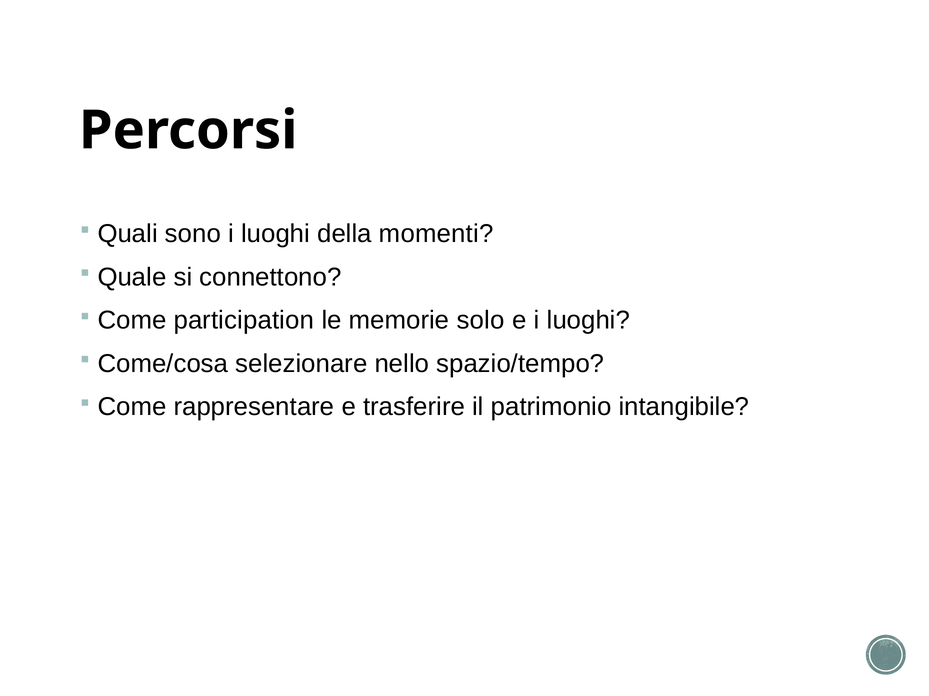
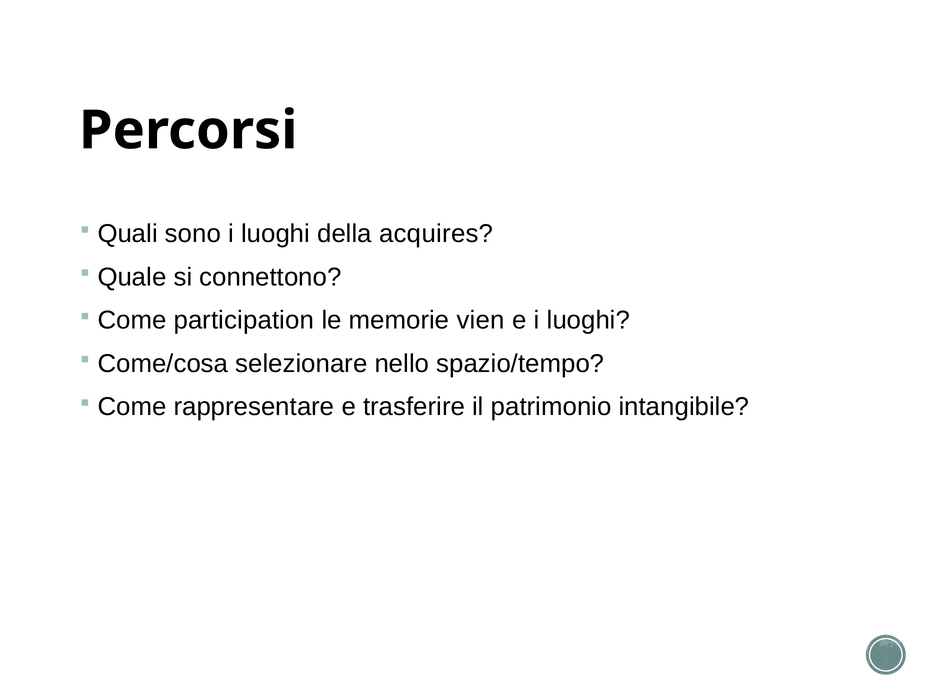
momenti: momenti -> acquires (436, 234)
solo: solo -> vien (481, 321)
